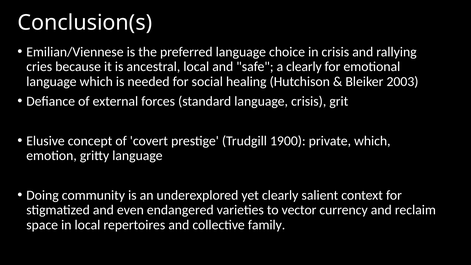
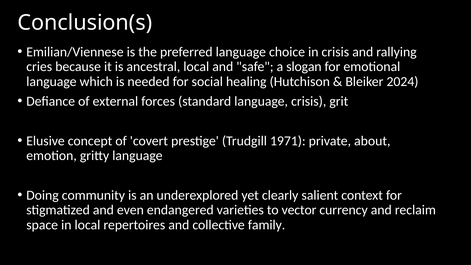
a clearly: clearly -> slogan (304, 67)
2003: 2003 -> 2024 (402, 82)
1900: 1900 -> 1971 (288, 141)
private which: which -> about (372, 141)
